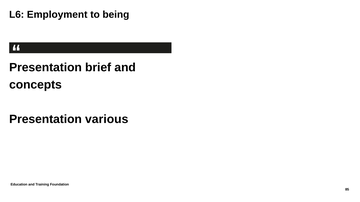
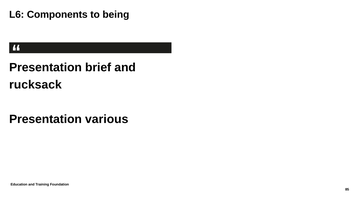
Employment: Employment -> Components (57, 15)
concepts: concepts -> rucksack (35, 85)
